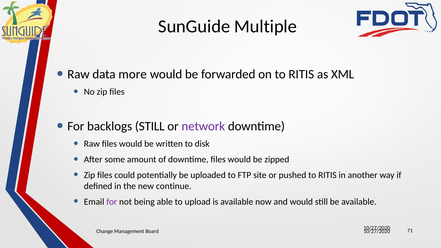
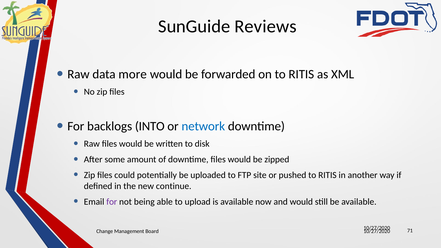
Multiple: Multiple -> Reviews (266, 27)
backlogs STILL: STILL -> INTO (150, 126)
network colour: purple -> blue (203, 126)
